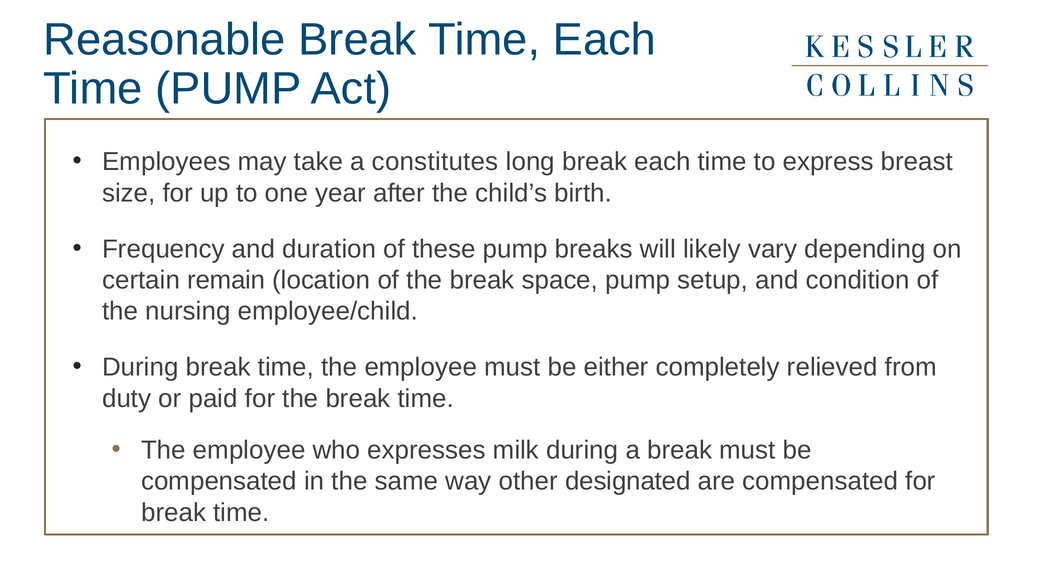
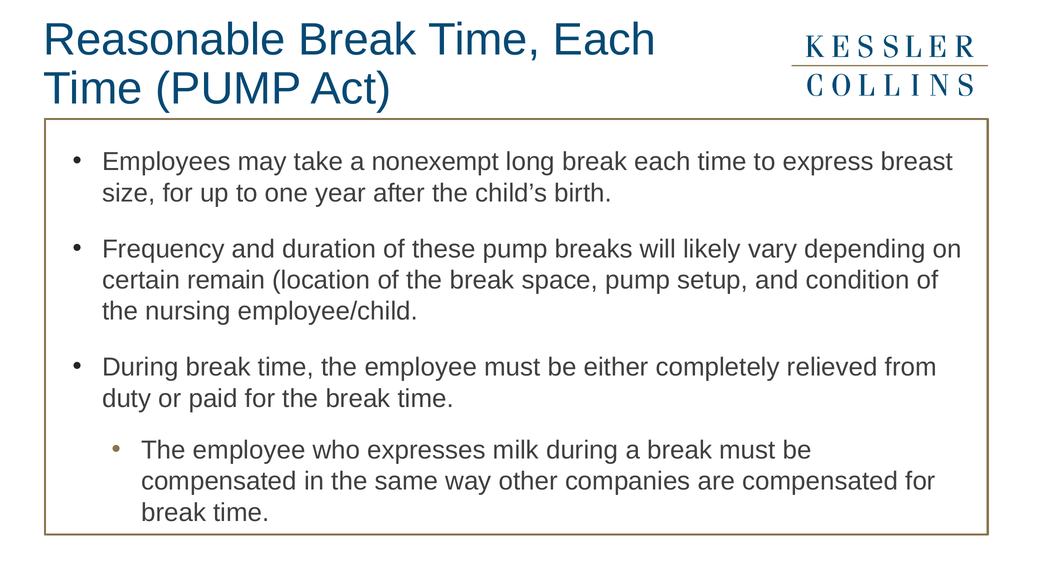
constitutes: constitutes -> nonexempt (435, 162)
designated: designated -> companies (628, 481)
